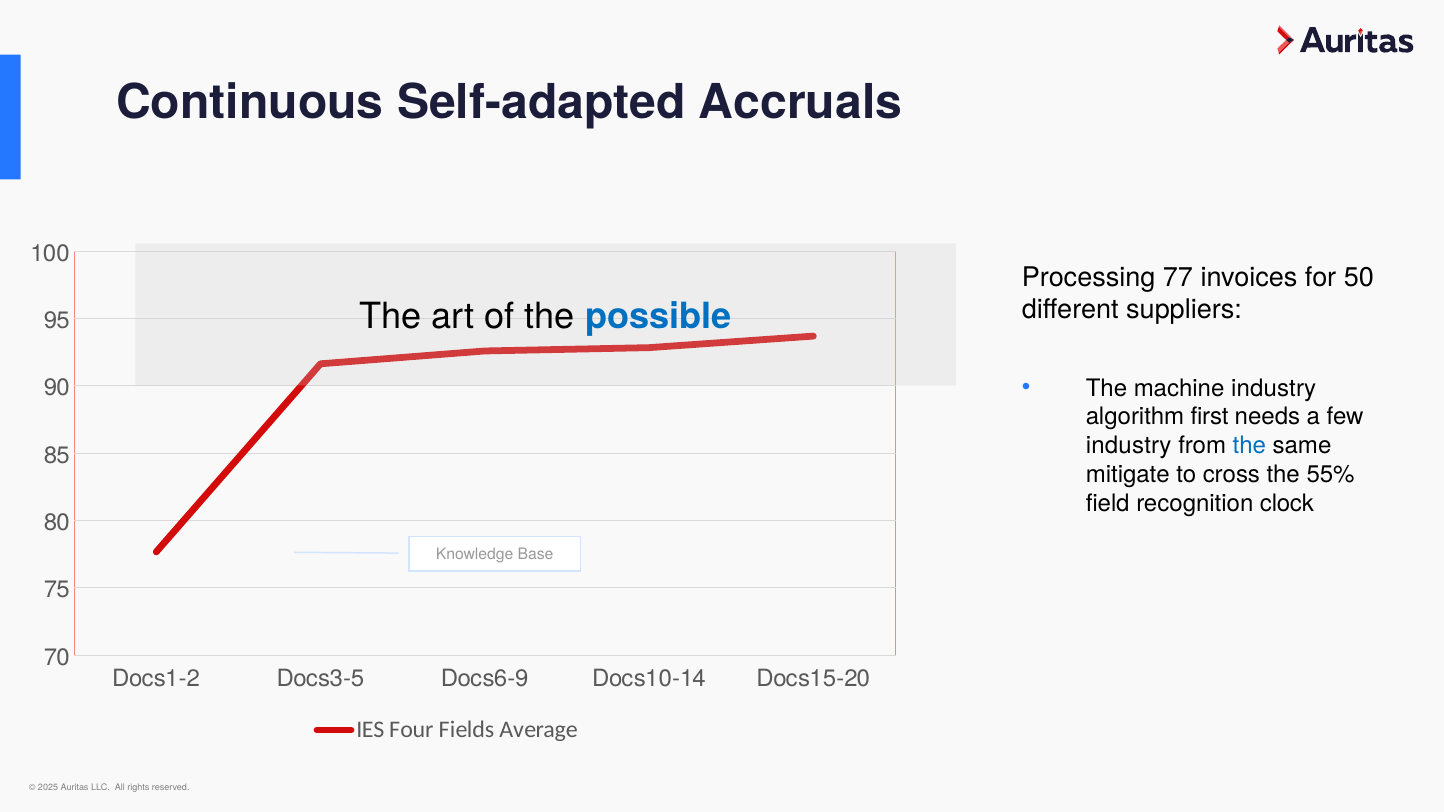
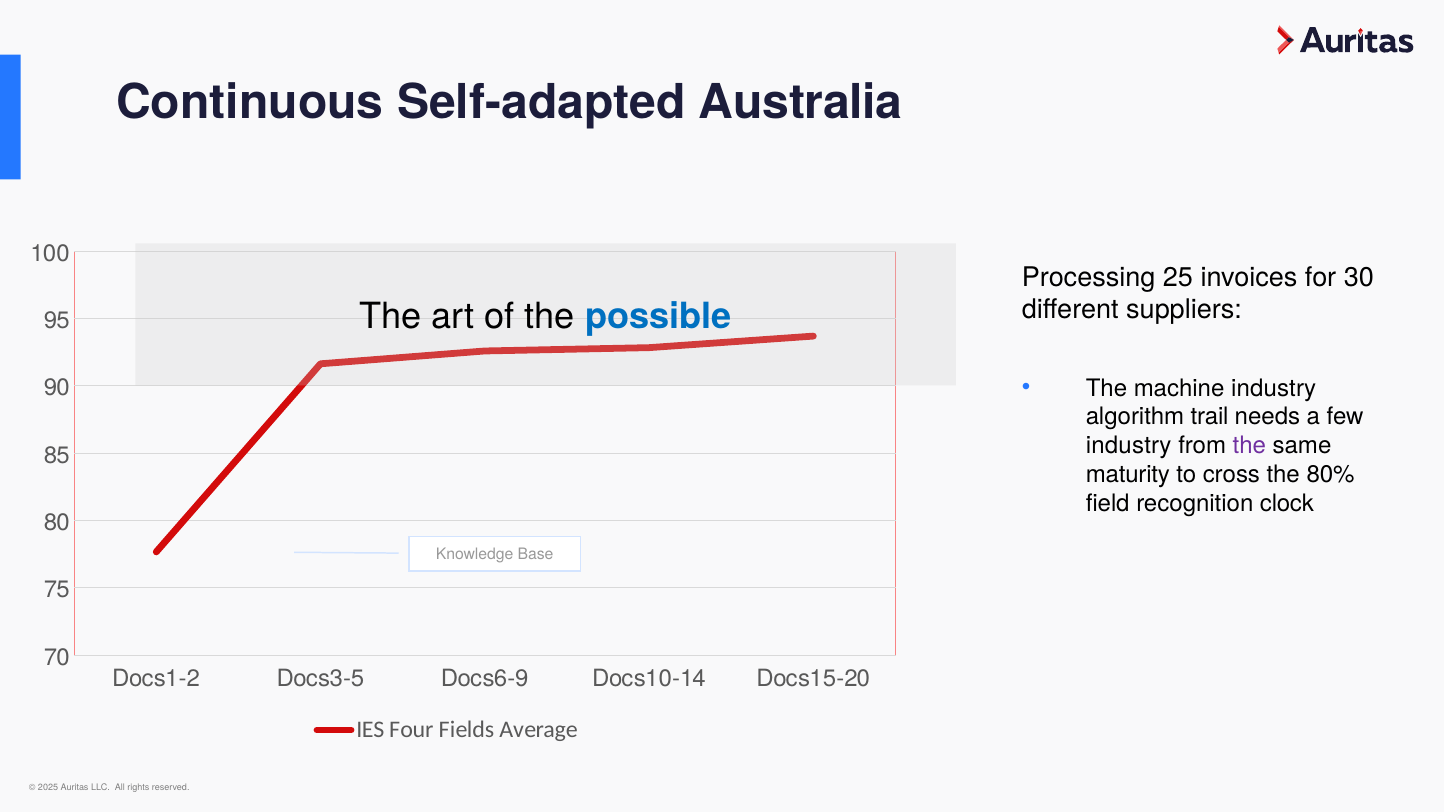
Accruals: Accruals -> Australia (801, 103)
77: 77 -> 25 (1178, 277)
50: 50 -> 30 (1359, 277)
first: first -> trail (1210, 417)
the colour: blue -> purple (1249, 446)
mitigate: mitigate -> maturity (1128, 475)
55%: 55% -> 80% (1331, 475)
